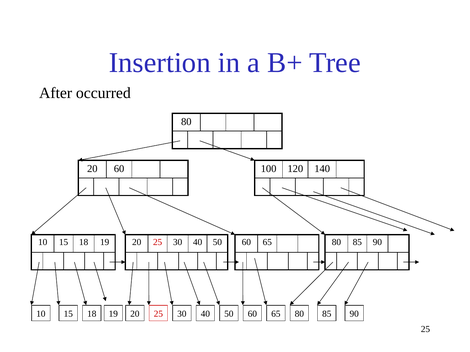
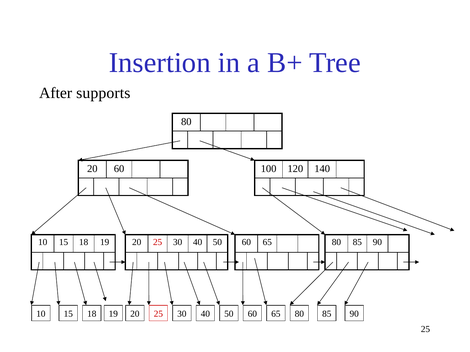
occurred: occurred -> supports (103, 93)
